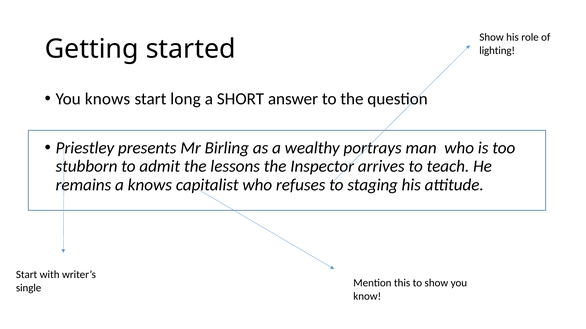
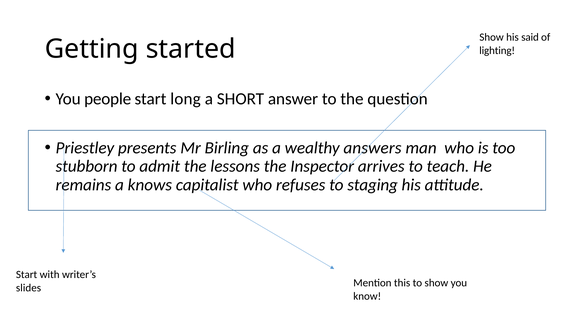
role: role -> said (530, 37)
You knows: knows -> people (108, 99)
portrays: portrays -> answers (372, 148)
single: single -> slides (29, 288)
